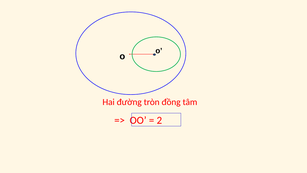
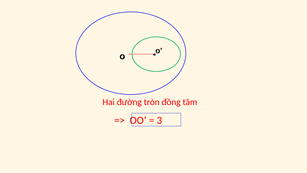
2: 2 -> 3 (159, 120)
